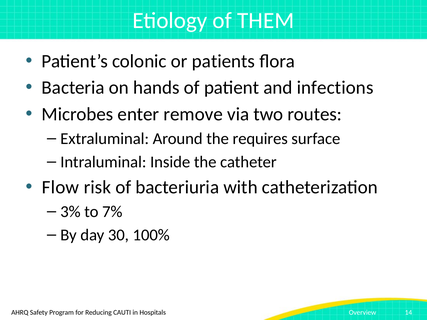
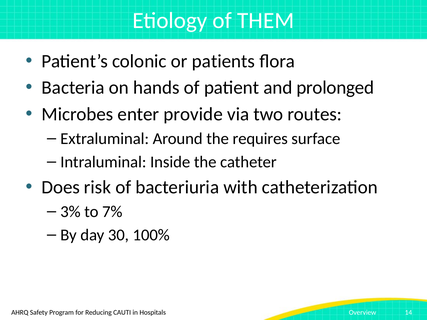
infections: infections -> prolonged (335, 88)
remove: remove -> provide (193, 114)
Flow: Flow -> Does (61, 187)
